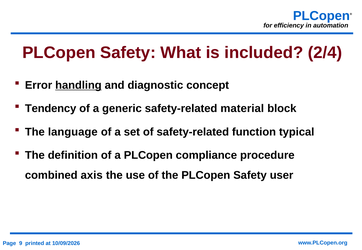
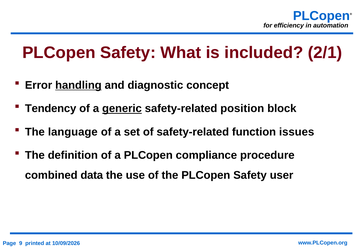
2/4: 2/4 -> 2/1 (325, 53)
generic underline: none -> present (122, 109)
material: material -> position (242, 109)
typical: typical -> issues (297, 132)
axis: axis -> data (92, 176)
